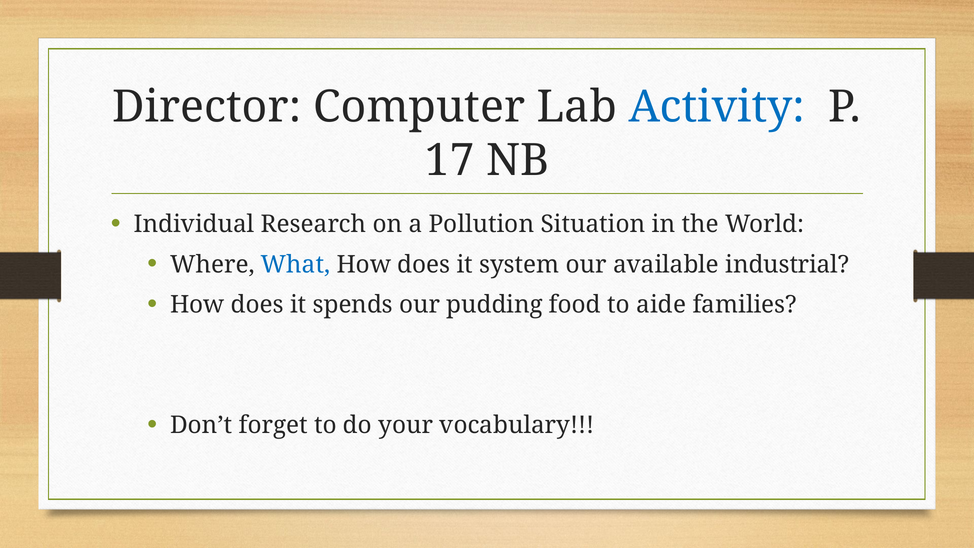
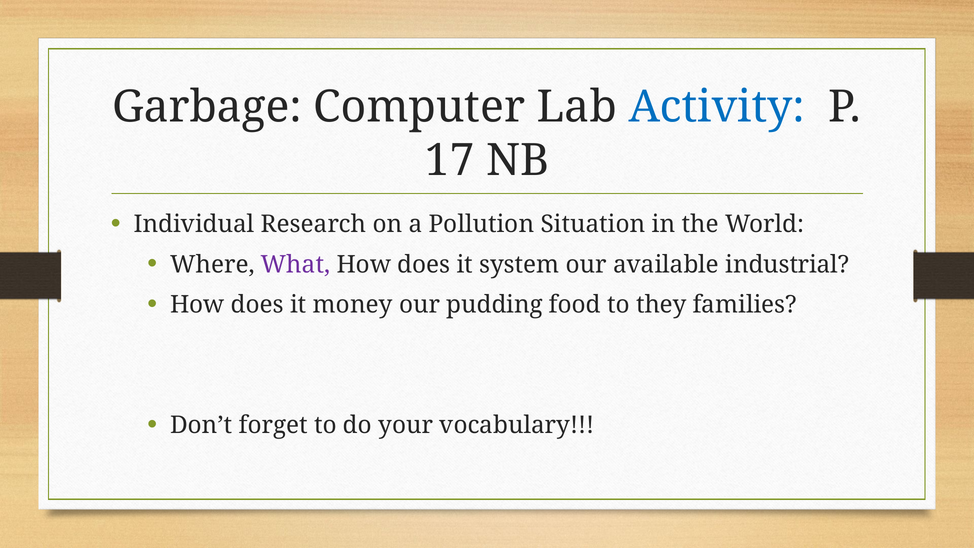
Director: Director -> Garbage (207, 107)
What colour: blue -> purple (296, 264)
spends: spends -> money (353, 305)
aide: aide -> they (661, 305)
